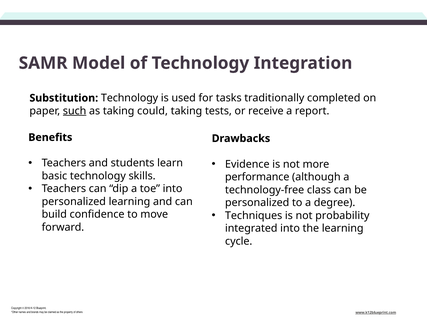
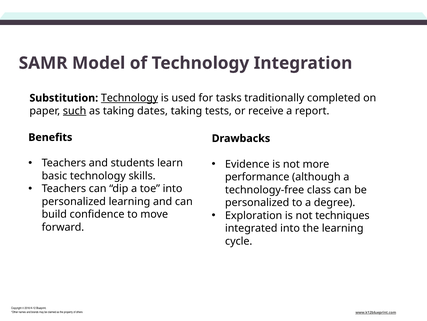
Technology underline: none -> present (130, 98)
could: could -> dates (153, 111)
Techniques: Techniques -> Exploration (254, 215)
probability: probability -> techniques (342, 215)
